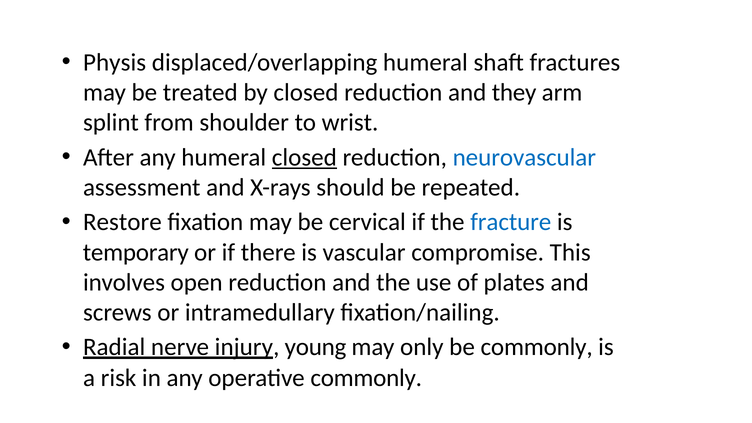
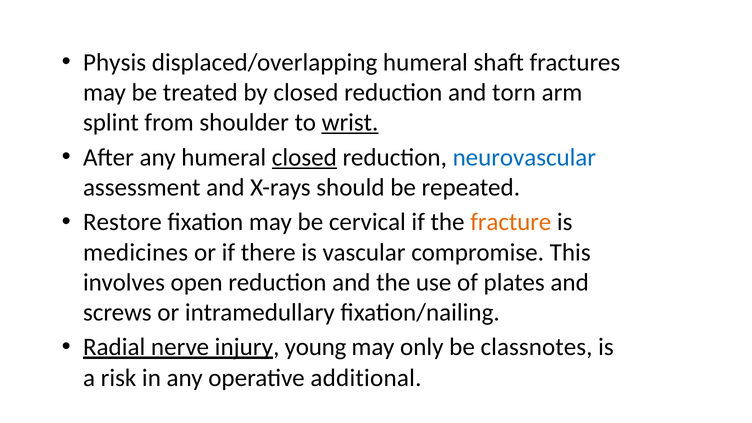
they: they -> torn (514, 93)
wrist underline: none -> present (350, 123)
fracture colour: blue -> orange (511, 222)
temporary: temporary -> medicines (136, 252)
be commonly: commonly -> classnotes (536, 347)
operative commonly: commonly -> additional (366, 378)
